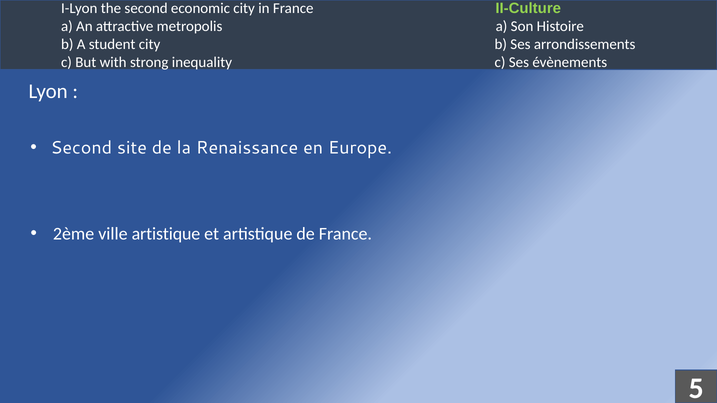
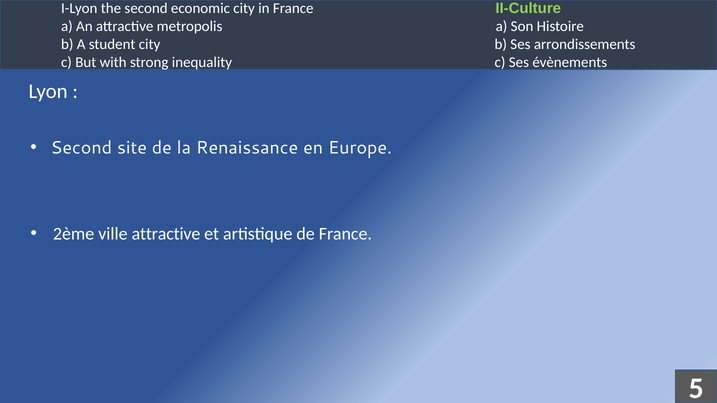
ville artistique: artistique -> attractive (166, 234)
